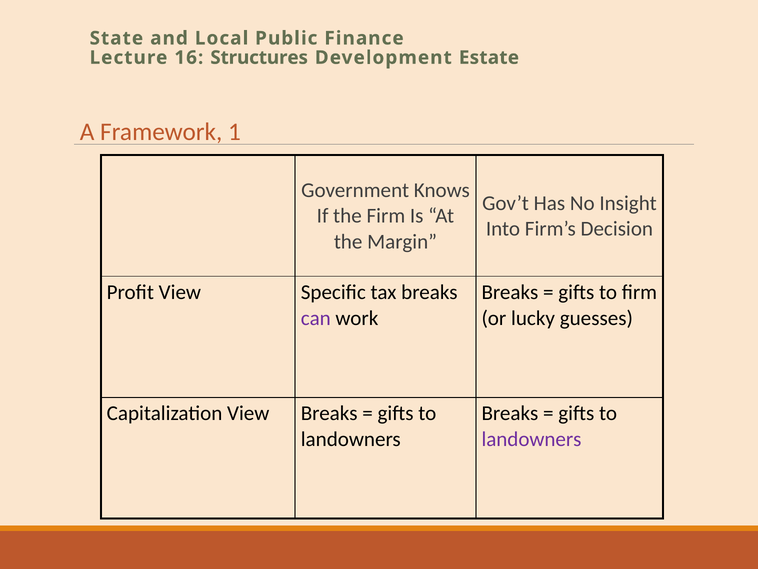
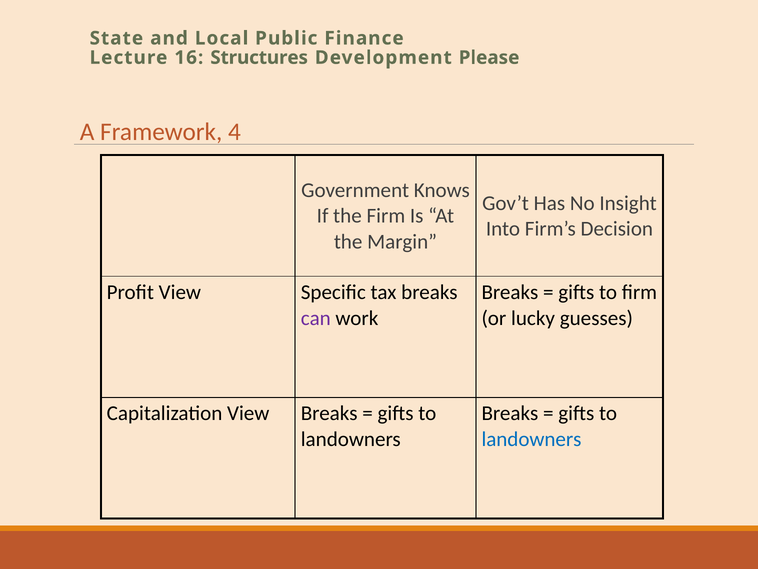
Estate: Estate -> Please (489, 58)
1: 1 -> 4 (234, 132)
landowners colour: purple -> blue (531, 439)
